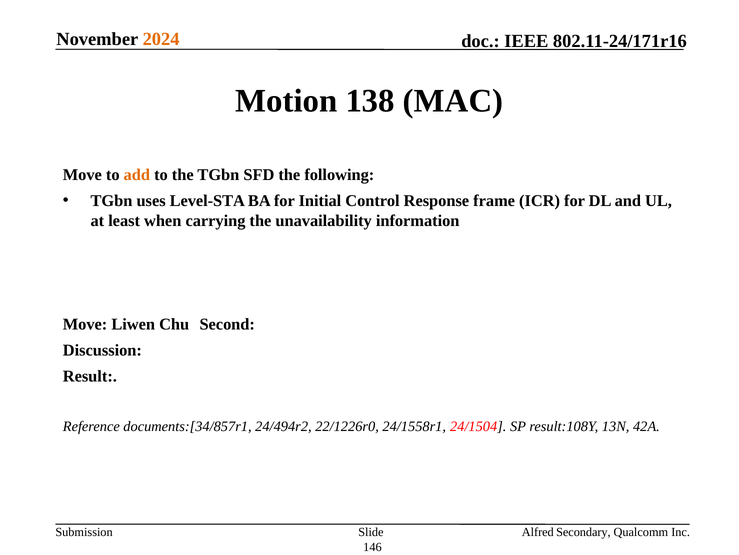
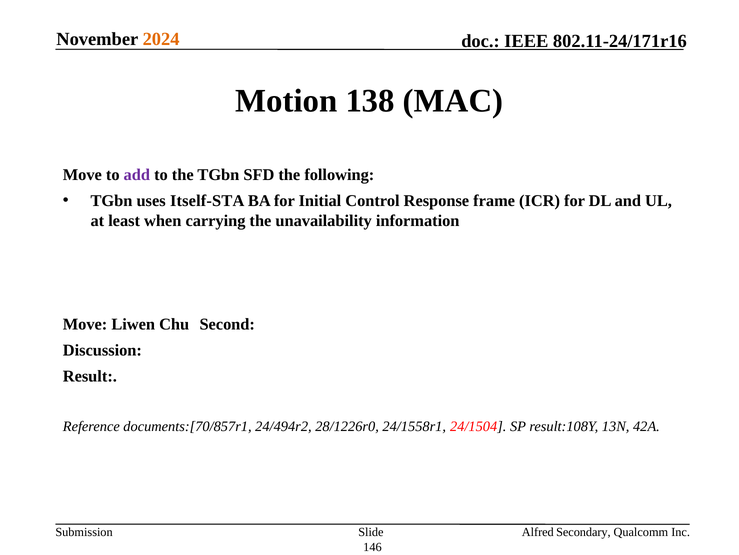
add colour: orange -> purple (137, 175)
Level-STA: Level-STA -> Itself-STA (207, 201)
documents:[34/857r1: documents:[34/857r1 -> documents:[70/857r1 (188, 426)
22/1226r0: 22/1226r0 -> 28/1226r0 (347, 426)
